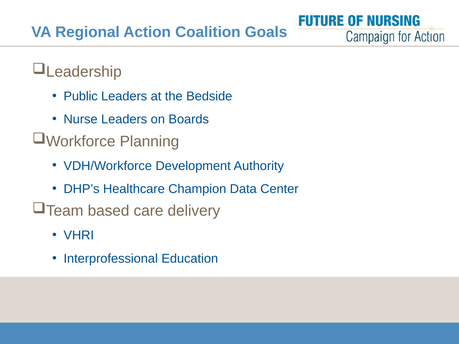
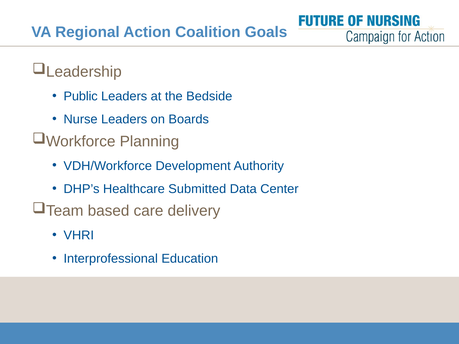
Champion: Champion -> Submitted (197, 189)
